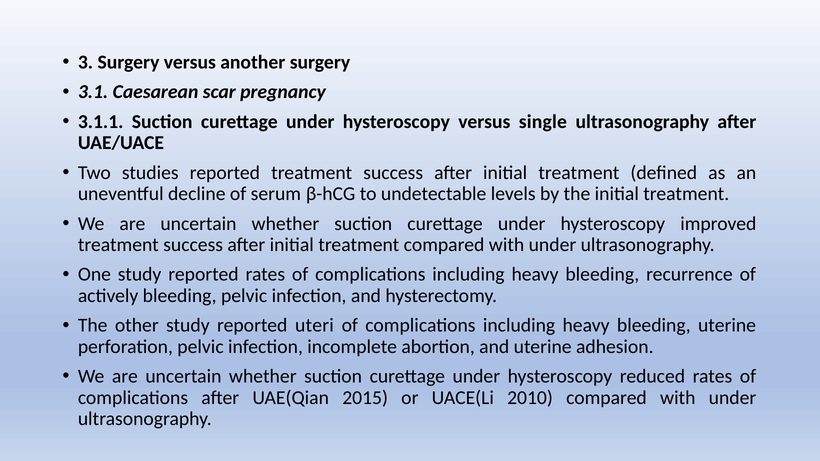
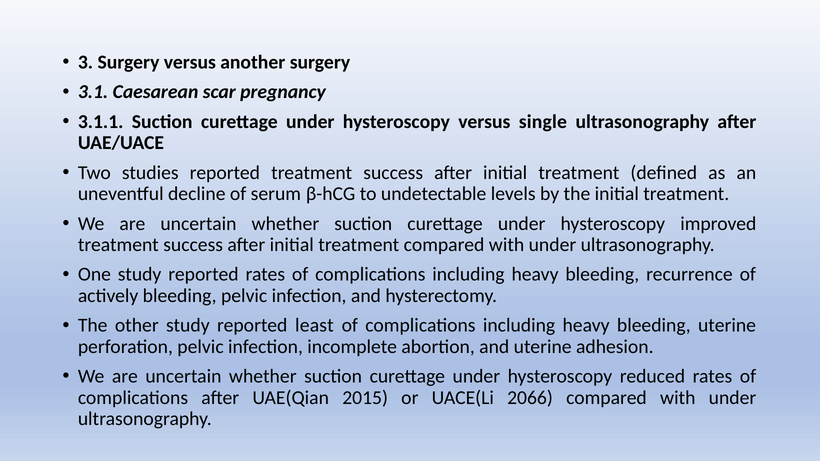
uteri: uteri -> least (314, 326)
2010: 2010 -> 2066 (530, 398)
